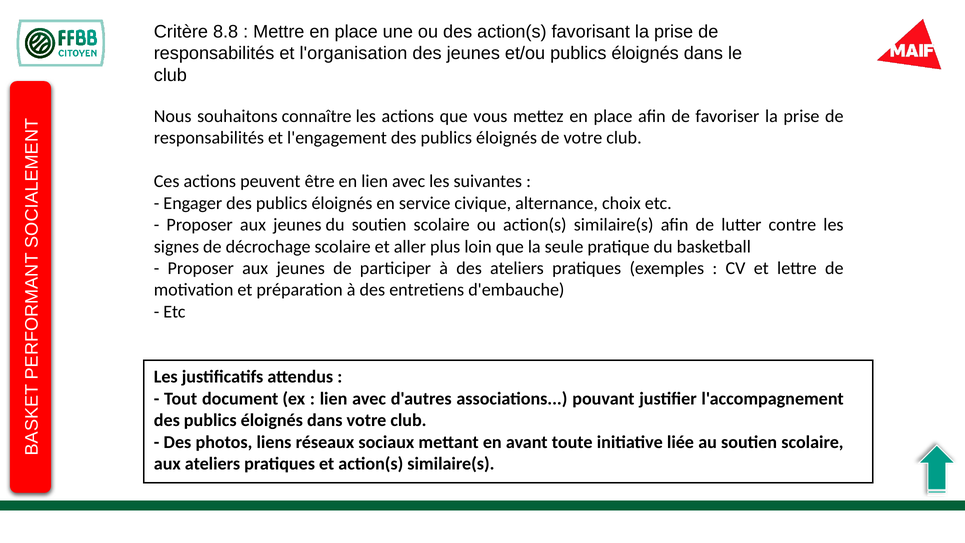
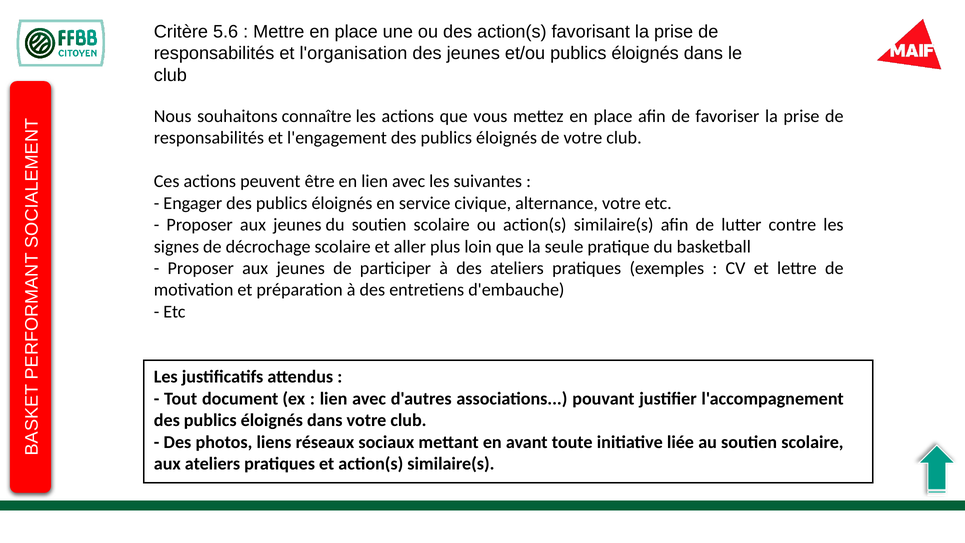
8.8: 8.8 -> 5.6 (226, 32)
alternance choix: choix -> votre (621, 203)
